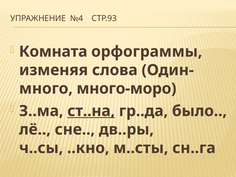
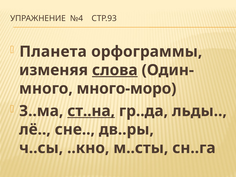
Комната: Комната -> Планета (53, 52)
слова underline: none -> present (115, 70)
было: было -> льды (199, 111)
